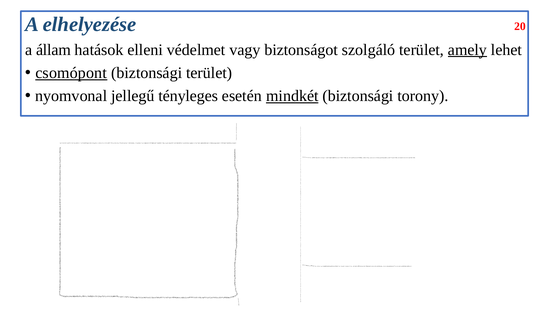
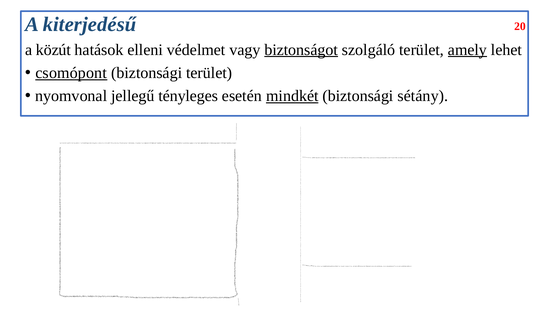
elhelyezése: elhelyezése -> kiterjedésű (90, 24)
állam: állam -> közút (53, 50)
biztonságot underline: none -> present (301, 50)
torony: torony -> sétány (423, 96)
